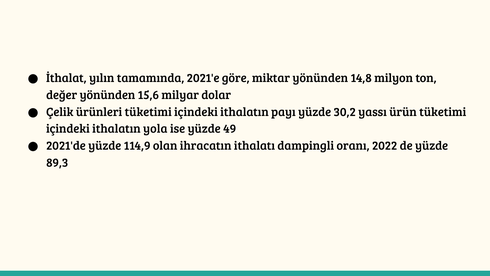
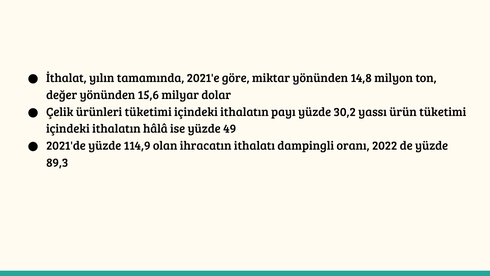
yola: yola -> hâlâ (155, 129)
